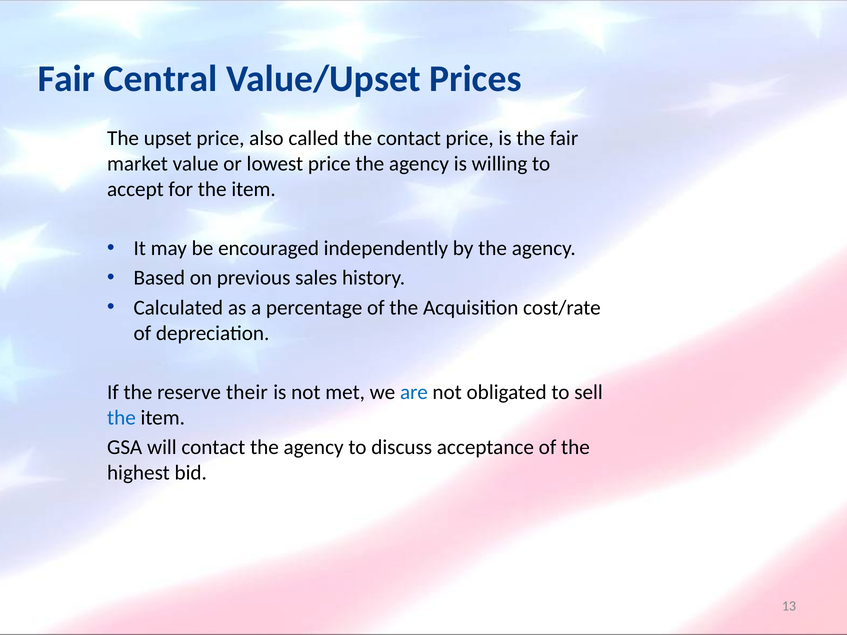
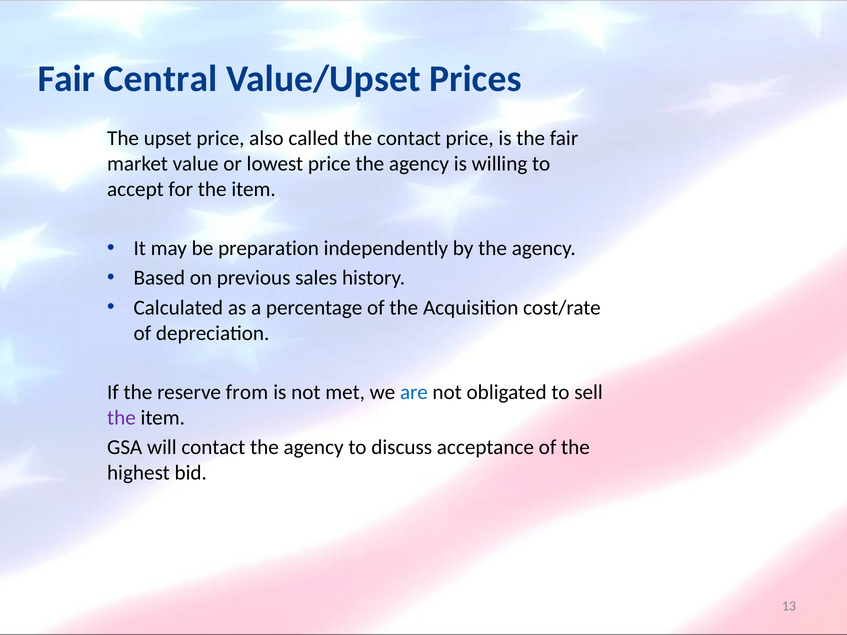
encouraged: encouraged -> preparation (269, 248)
their: their -> from (247, 392)
the colour: blue -> purple (121, 418)
